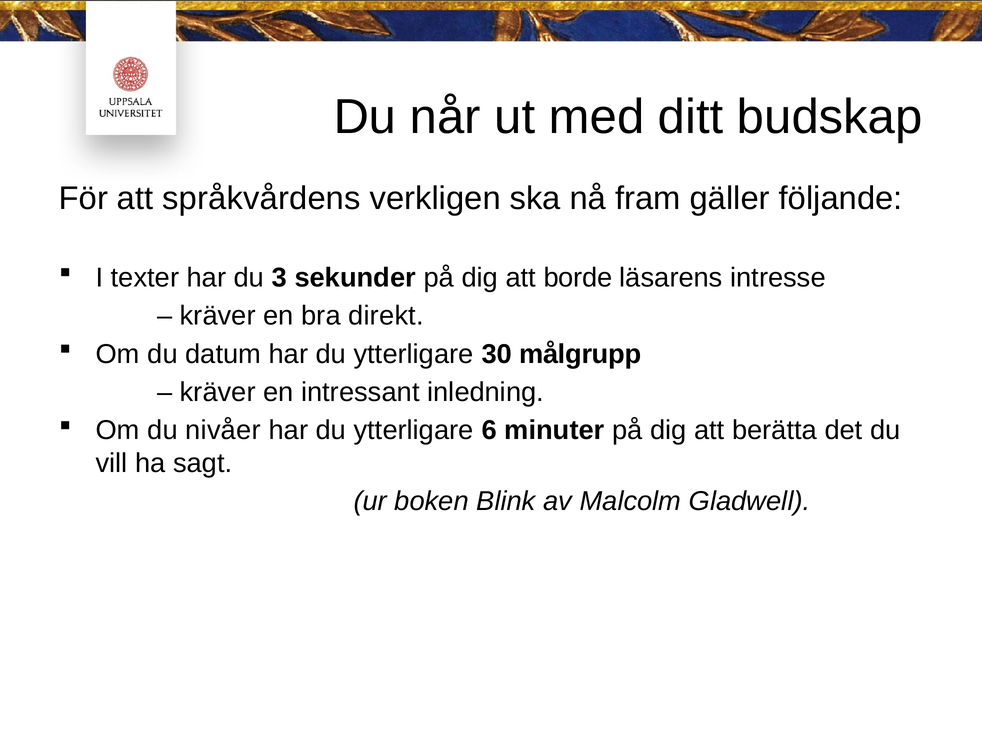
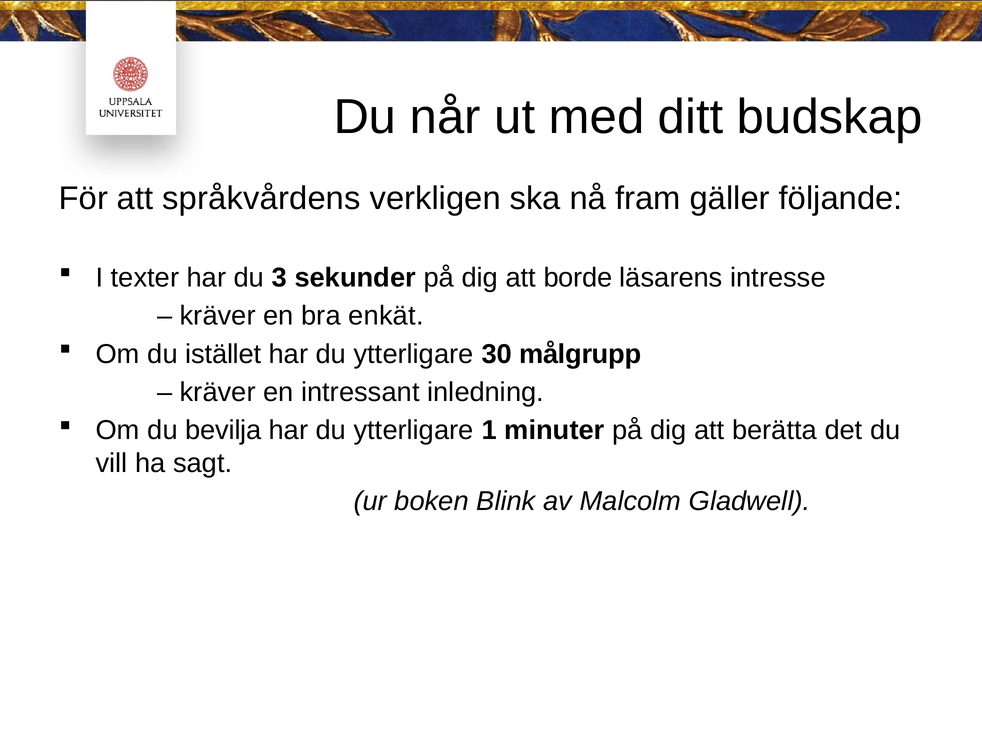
direkt: direkt -> enkät (386, 316)
datum: datum -> istället (223, 354)
nivåer: nivåer -> bevilja (223, 431)
6: 6 -> 1 (489, 431)
